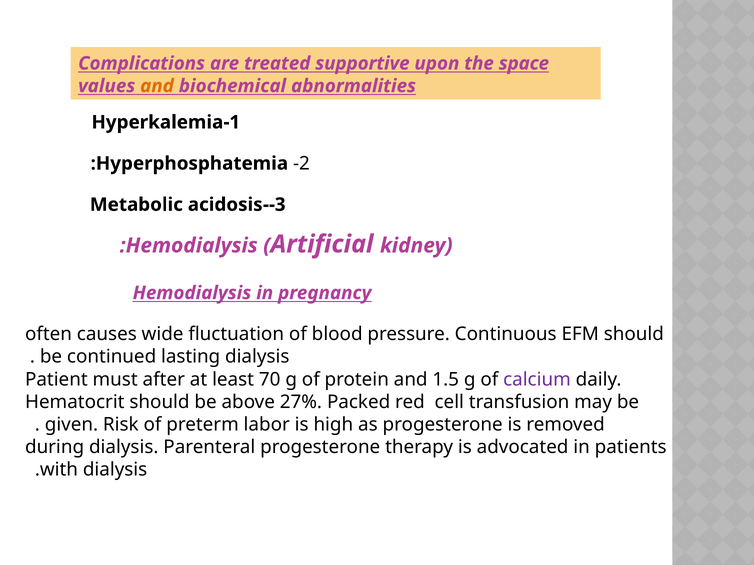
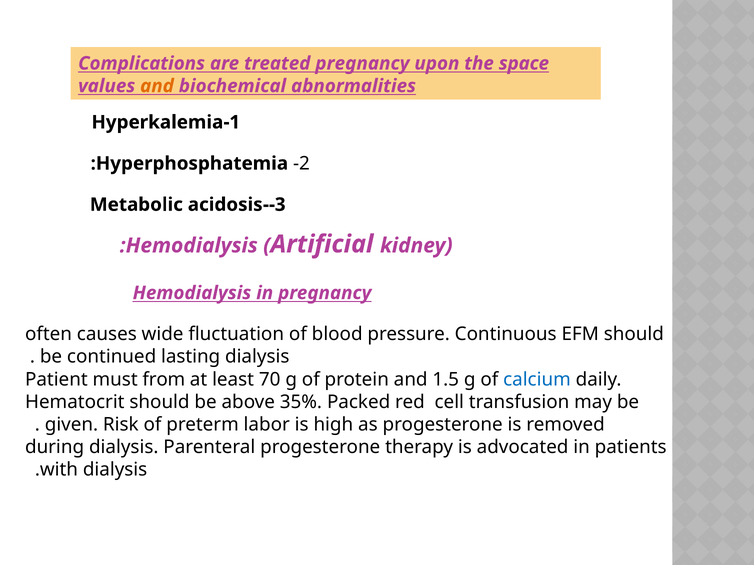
treated supportive: supportive -> pregnancy (362, 63)
after: after -> from (164, 380)
calcium colour: purple -> blue (537, 380)
27%: 27% -> 35% (301, 402)
